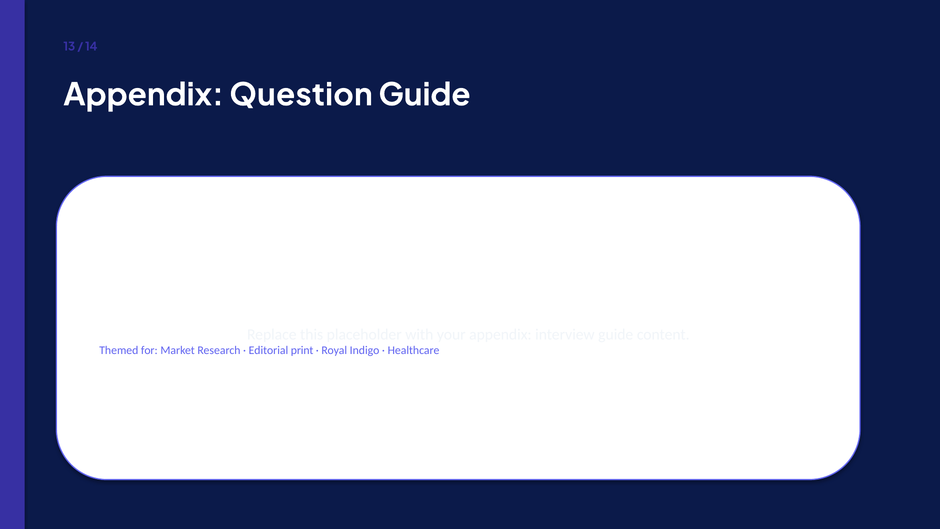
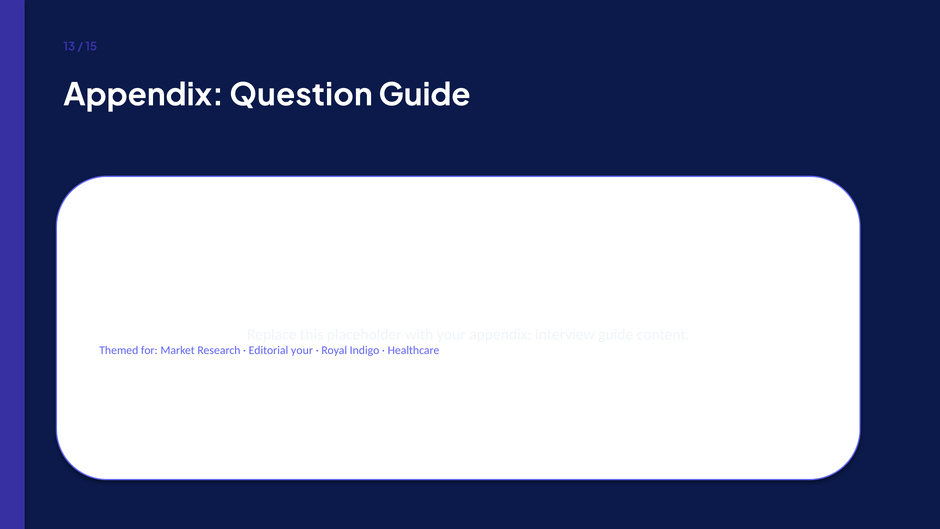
14: 14 -> 15 (91, 47)
Editorial print: print -> your (302, 350)
